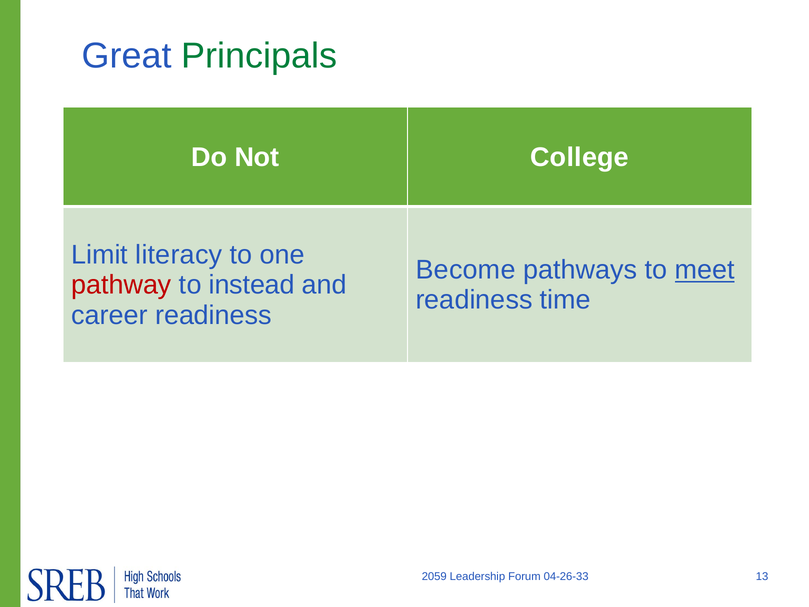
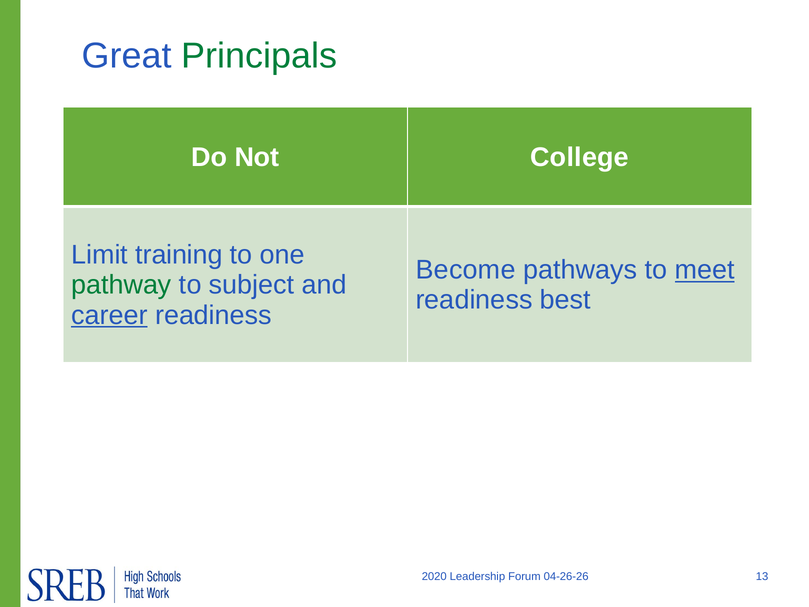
literacy: literacy -> training (179, 255)
pathway colour: red -> green (121, 285)
instead: instead -> subject (252, 285)
time: time -> best (565, 300)
career underline: none -> present (109, 315)
2059: 2059 -> 2020 (434, 577)
04-26-33: 04-26-33 -> 04-26-26 (566, 577)
